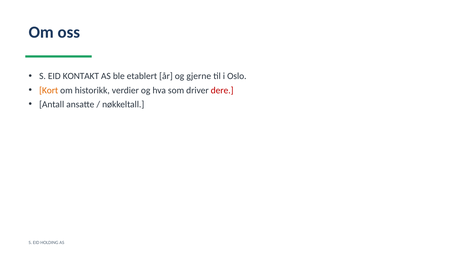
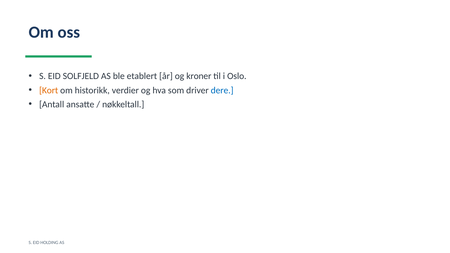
KONTAKT: KONTAKT -> SOLFJELD (81, 76)
gjerne: gjerne -> kroner (199, 76)
dere colour: red -> blue (222, 90)
